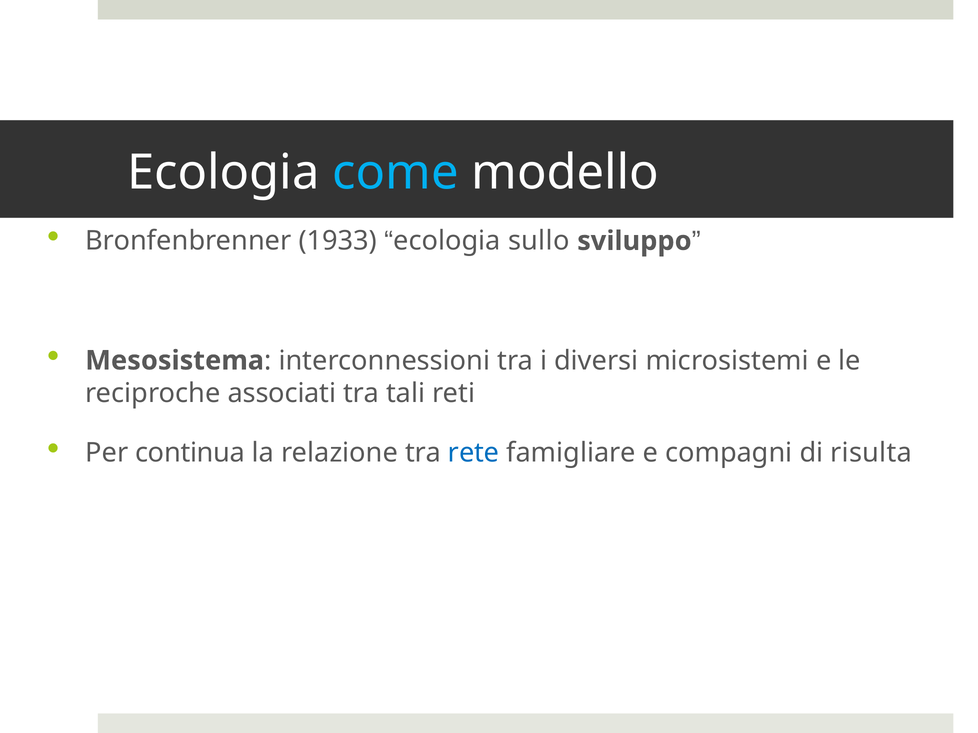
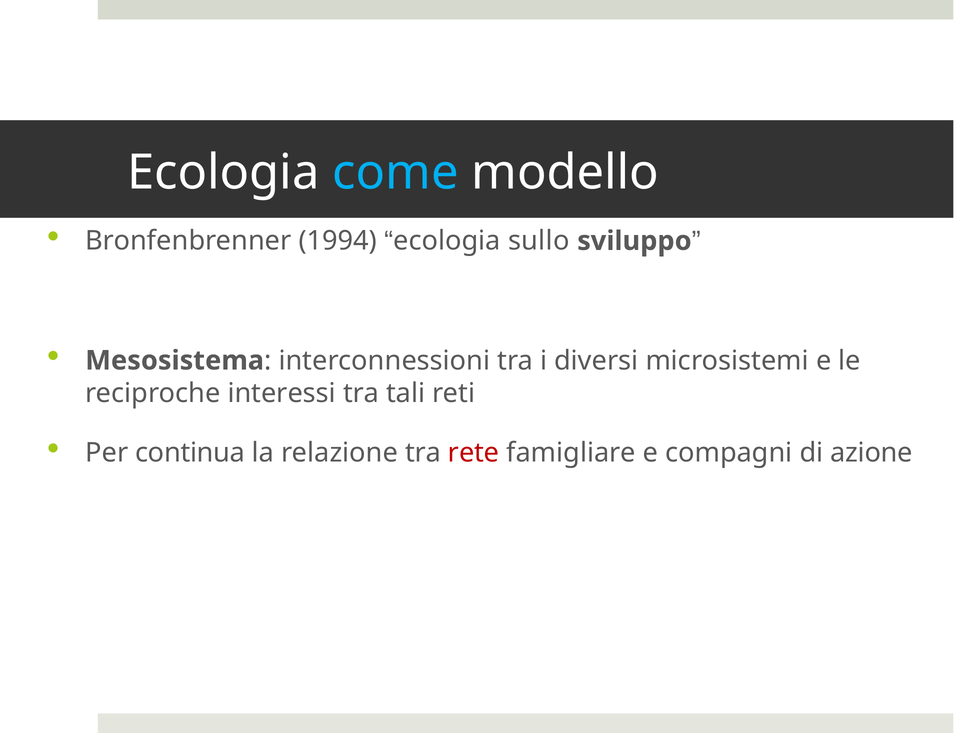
1933: 1933 -> 1994 (338, 241)
associati: associati -> interessi (282, 393)
rete colour: blue -> red (474, 453)
risulta: risulta -> azione (871, 453)
